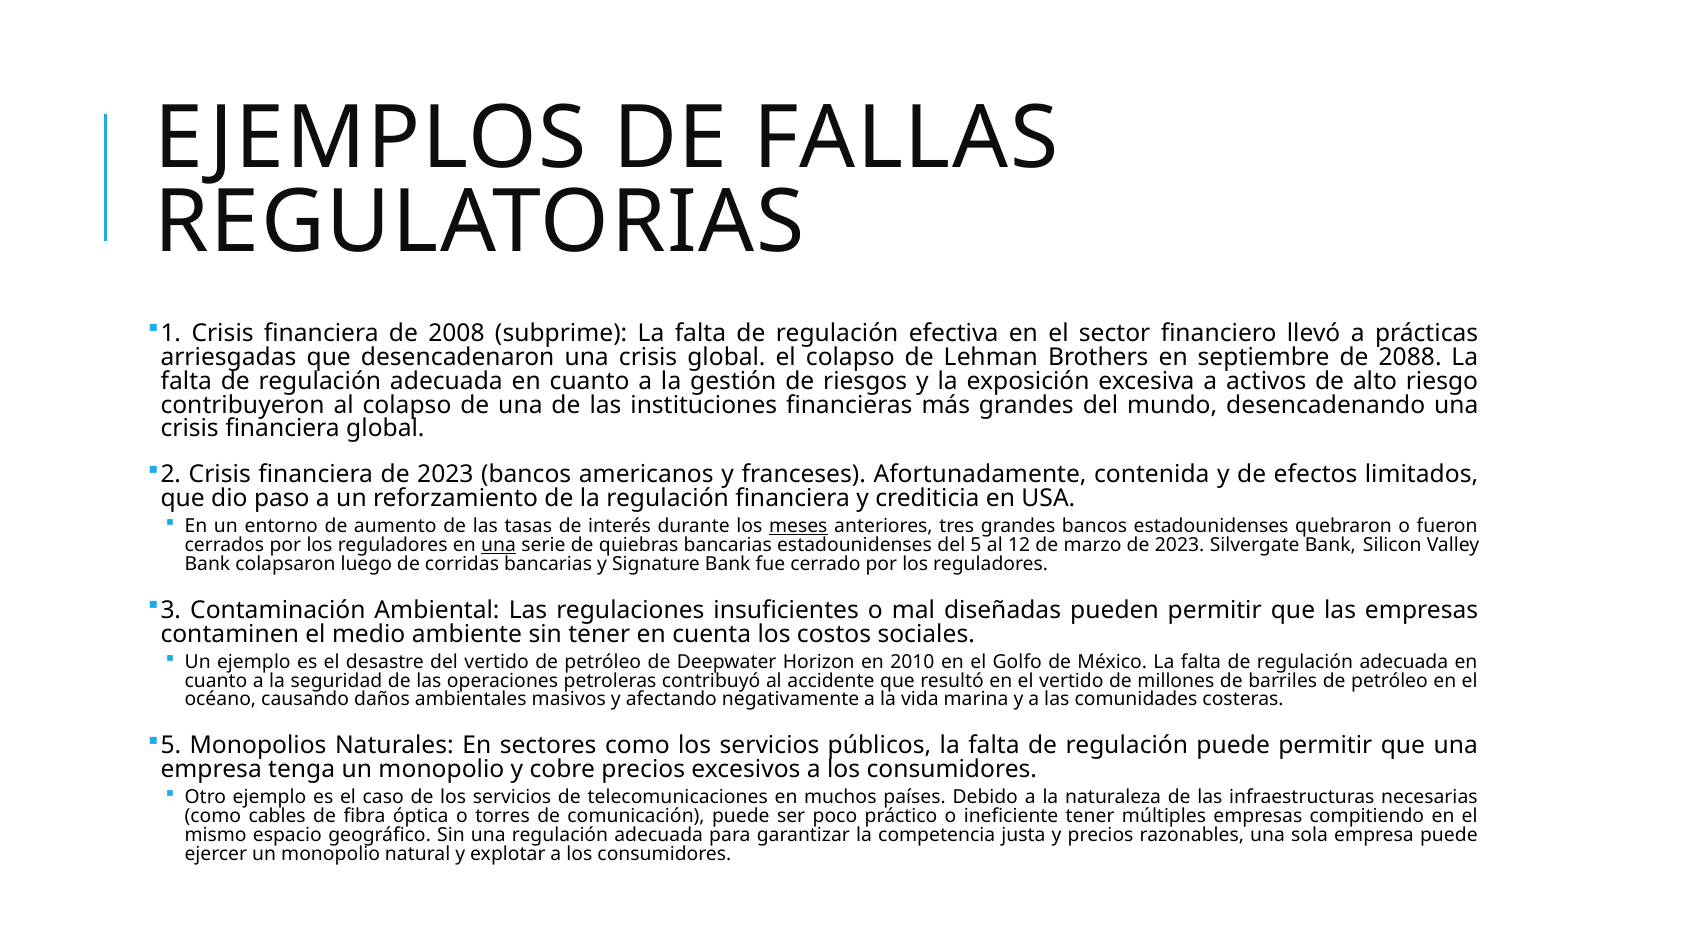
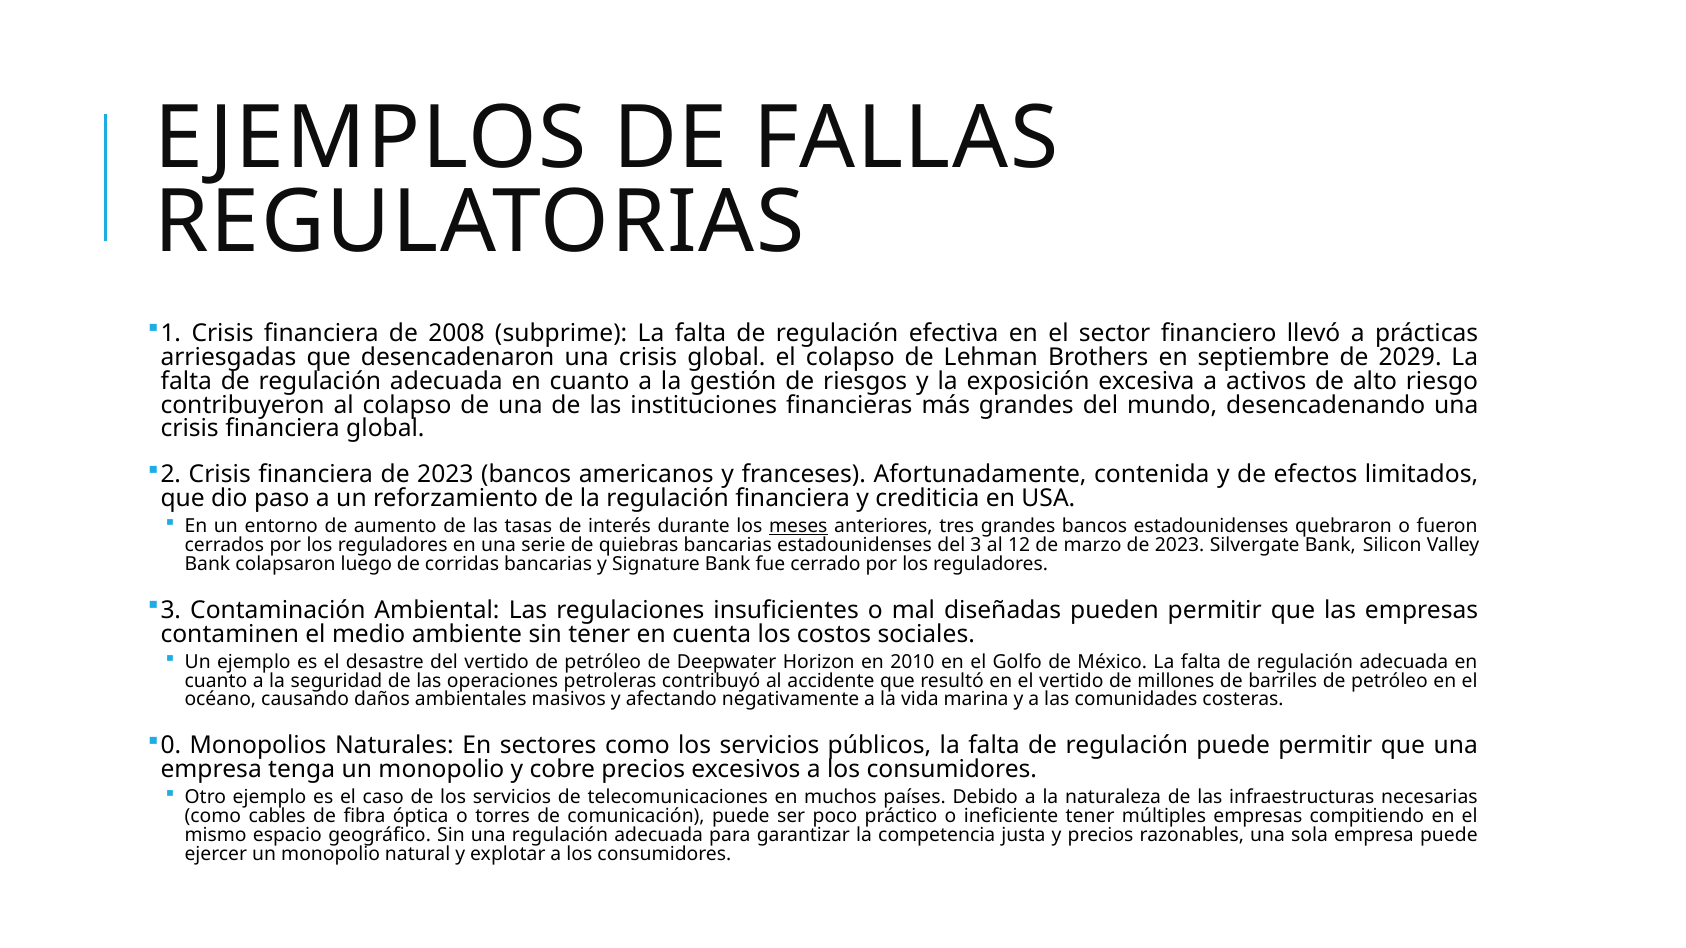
2088: 2088 -> 2029 (1410, 357)
una underline: present -> none (499, 545)
del 5: 5 -> 3 (976, 545)
5: 5 -> 0 (171, 746)
